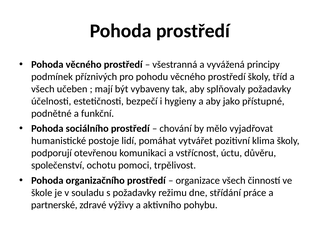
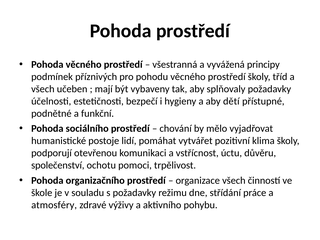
jako: jako -> dětí (231, 101)
partnerské: partnerské -> atmosféry (54, 205)
